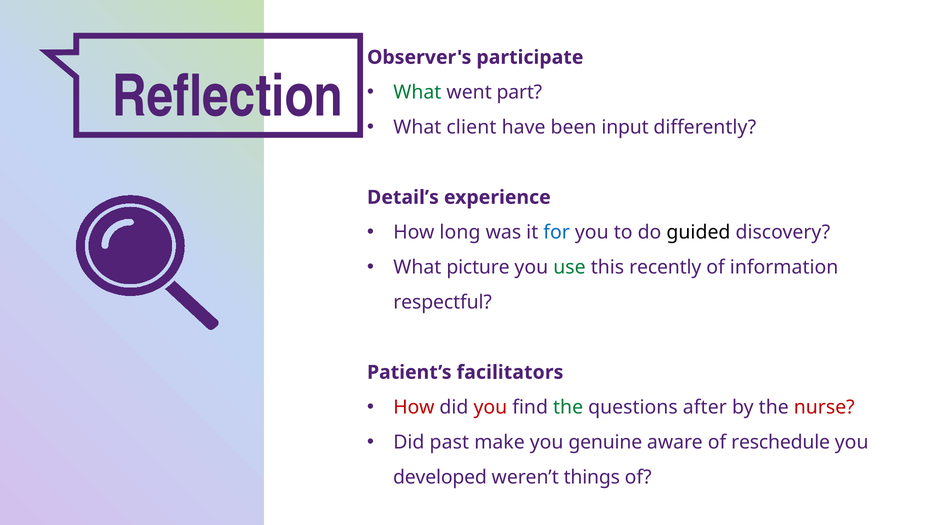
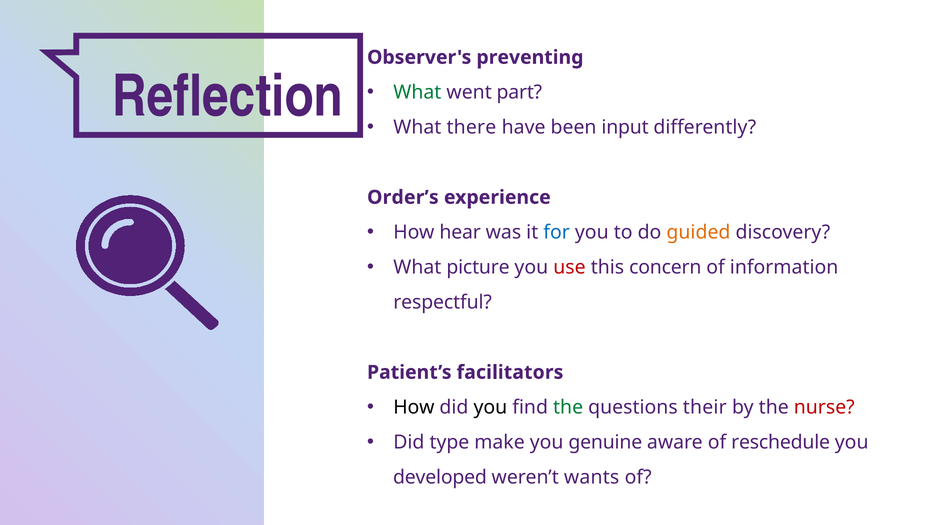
participate: participate -> preventing (530, 57)
client: client -> there (471, 127)
Detail’s: Detail’s -> Order’s (403, 197)
long: long -> hear (460, 232)
guided colour: black -> orange (698, 232)
use colour: green -> red (569, 267)
recently: recently -> concern (665, 267)
How colour: red -> black (414, 407)
you colour: red -> black (490, 407)
after: after -> their (705, 407)
past: past -> type (449, 442)
things: things -> wants (592, 477)
